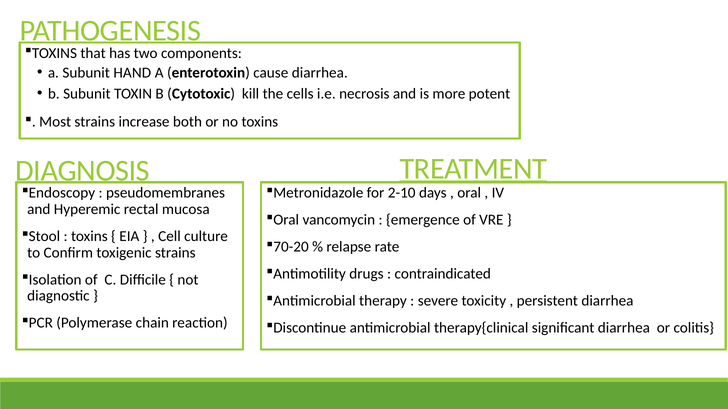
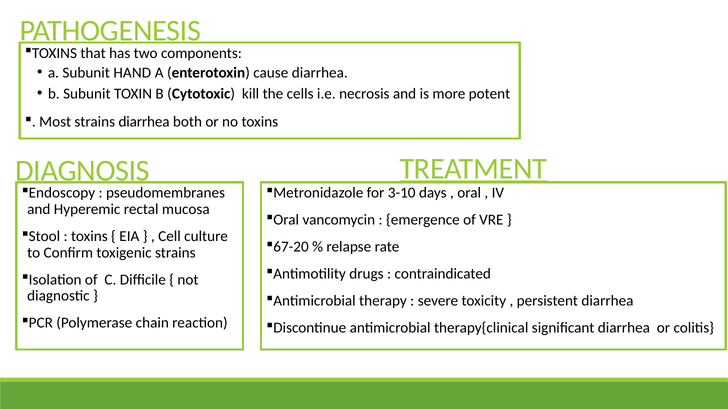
strains increase: increase -> diarrhea (144, 122)
2-10: 2-10 -> 3-10 (402, 193)
70-20: 70-20 -> 67-20 (291, 247)
